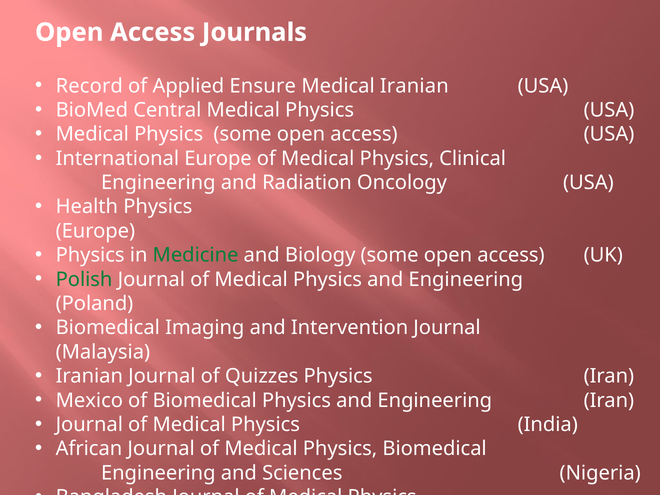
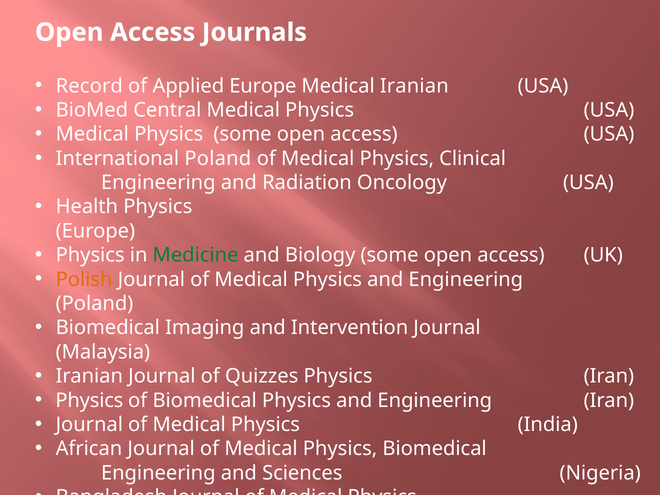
Applied Ensure: Ensure -> Europe (263, 86)
International Europe: Europe -> Poland (218, 158)
Polish colour: green -> orange (84, 279)
Mexico: Mexico -> Physics (89, 400)
